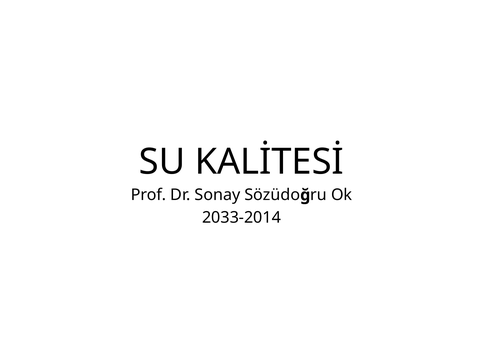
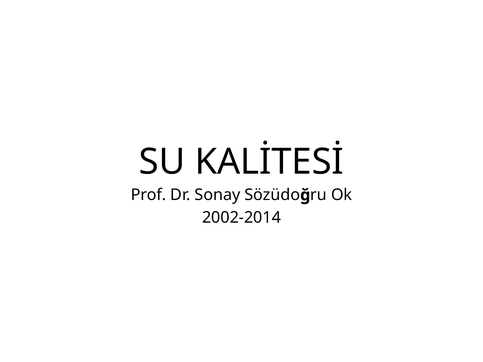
2033-2014: 2033-2014 -> 2002-2014 (242, 218)
